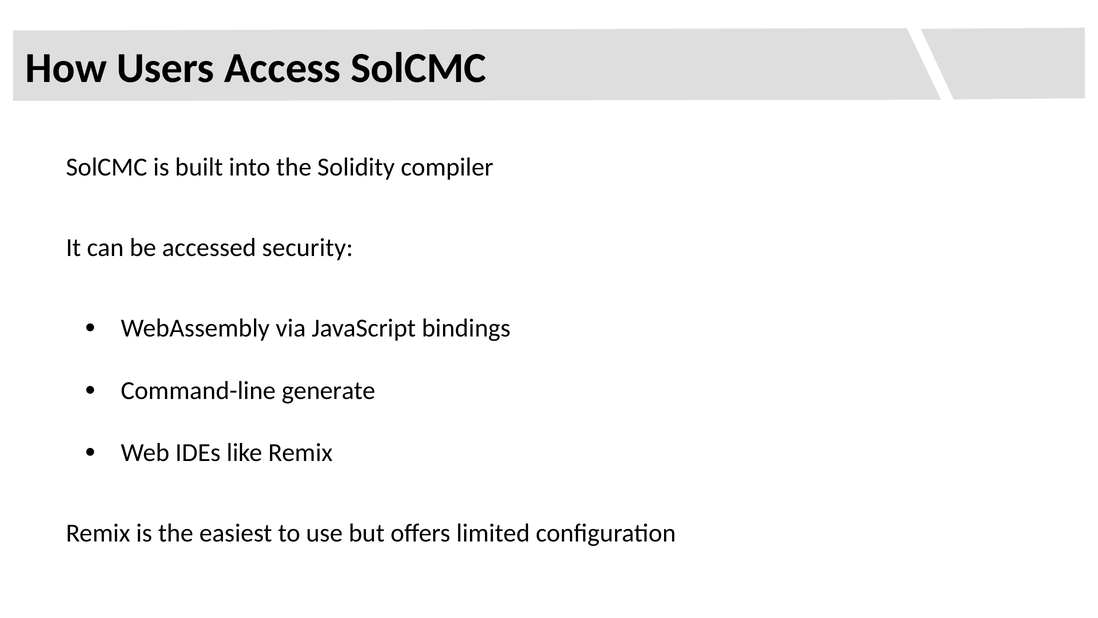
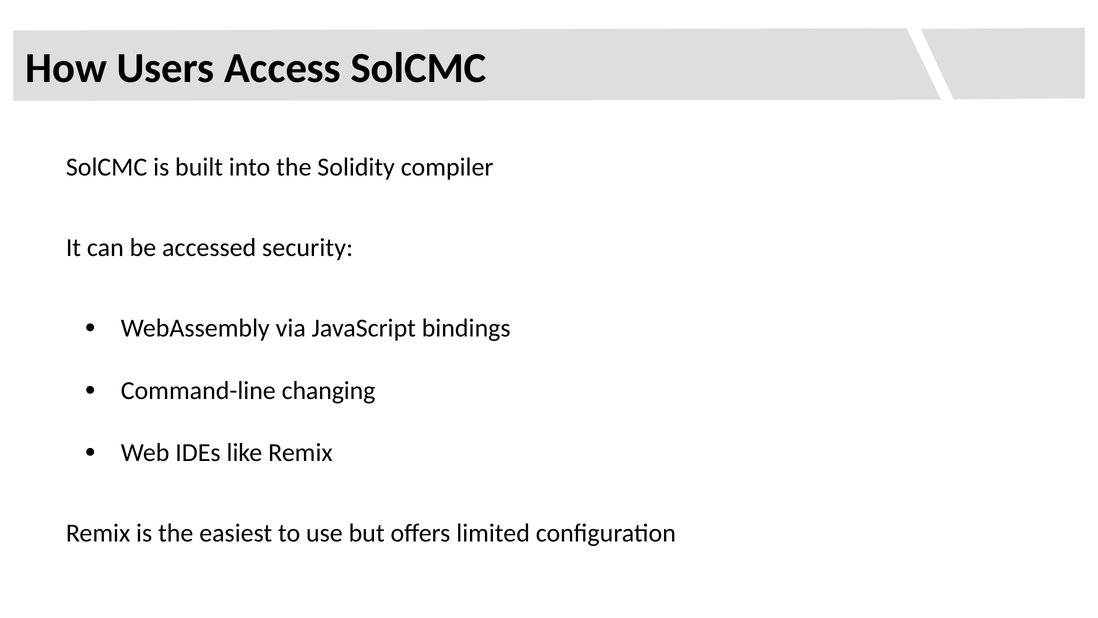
generate: generate -> changing (329, 390)
